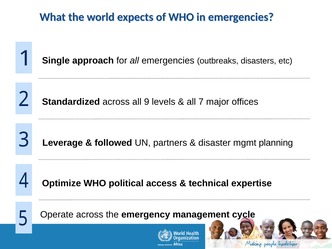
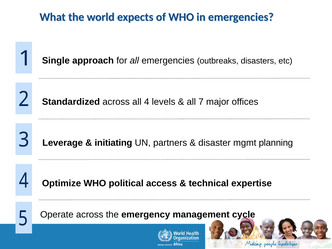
9: 9 -> 4 (147, 102)
followed: followed -> initiating (113, 143)
